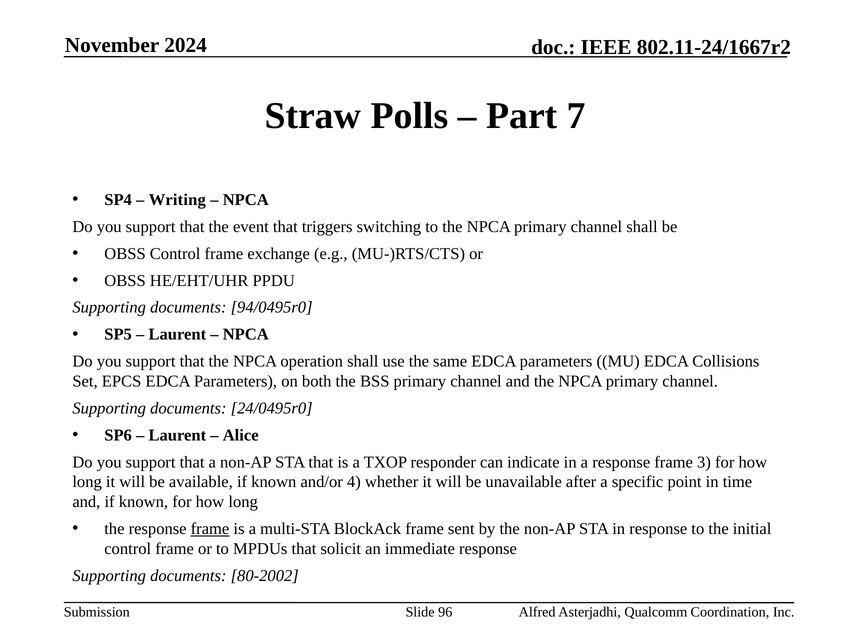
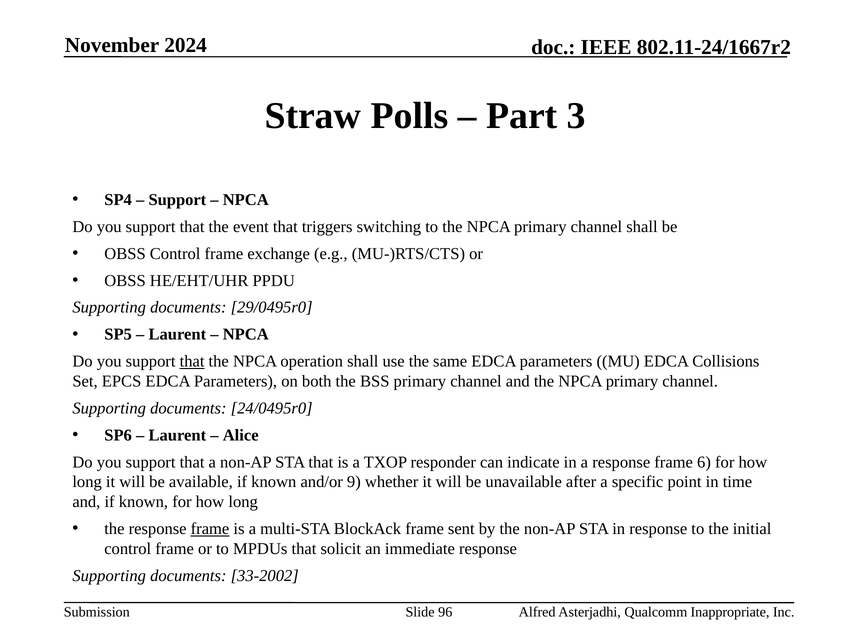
7: 7 -> 3 (576, 116)
Writing: Writing -> Support (177, 200)
94/0495r0: 94/0495r0 -> 29/0495r0 (272, 308)
that underline: none -> present (192, 362)
3: 3 -> 6 (704, 462)
4: 4 -> 9 (354, 482)
80-2002: 80-2002 -> 33-2002 (265, 576)
Coordination: Coordination -> Inappropriate (730, 612)
